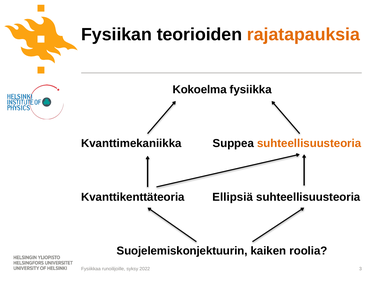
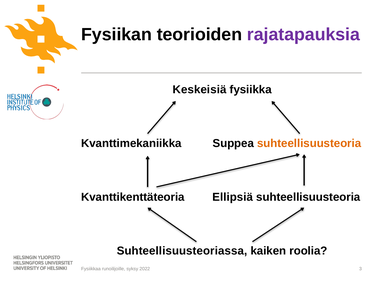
rajatapauksia colour: orange -> purple (303, 34)
Kokoelma: Kokoelma -> Keskeisiä (200, 89)
Suojelemiskonjektuurin: Suojelemiskonjektuurin -> Suhteellisuusteoriassa (182, 250)
